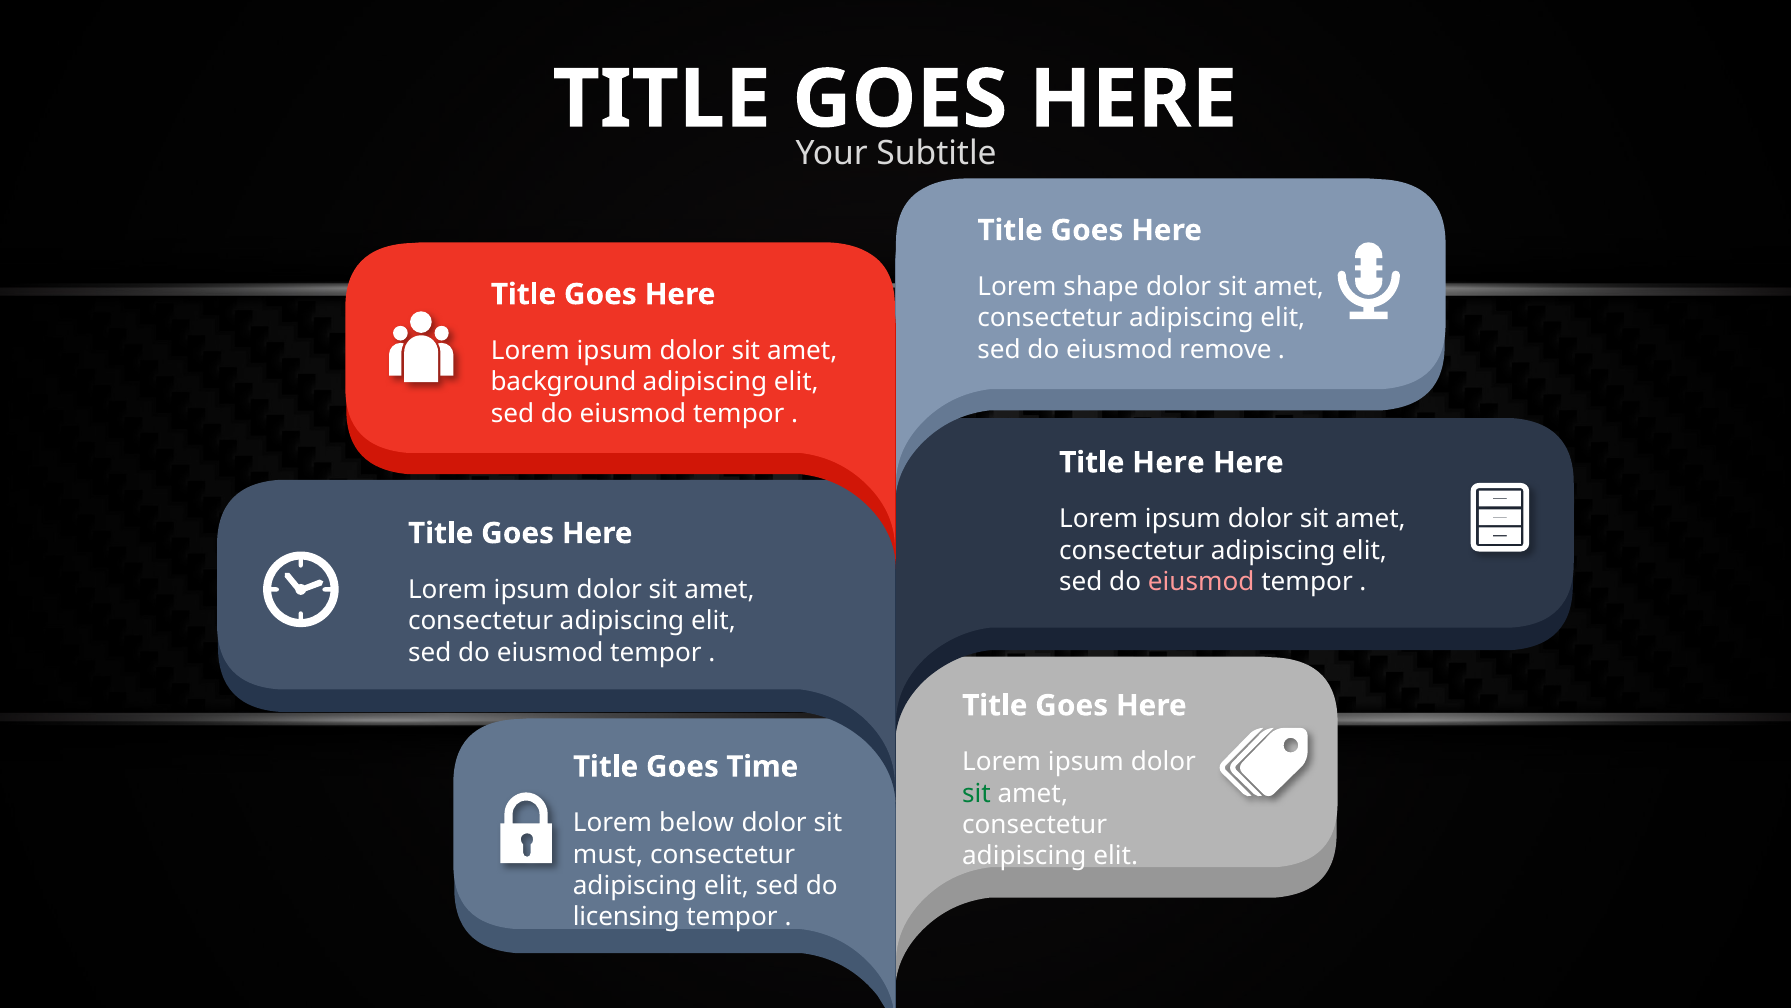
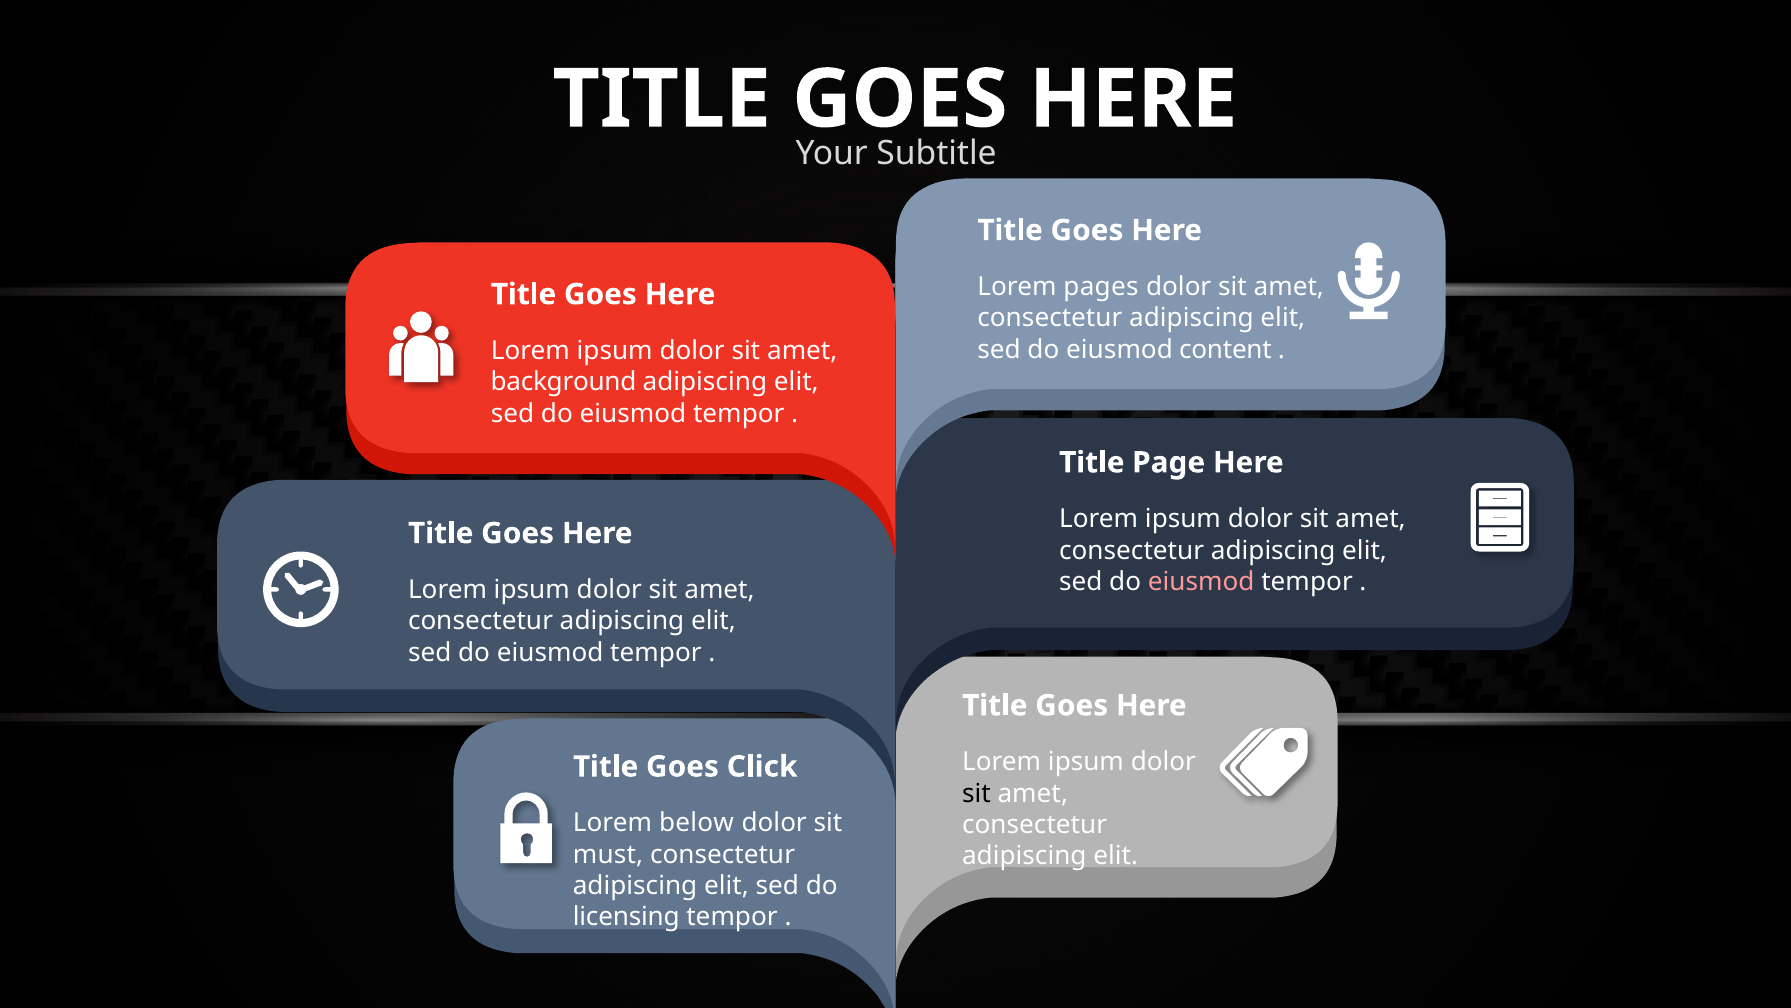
shape: shape -> pages (1101, 287)
remove: remove -> content (1225, 349)
Title Here: Here -> Page (1169, 462)
Time: Time -> Click (762, 766)
sit colour: green -> black (976, 793)
